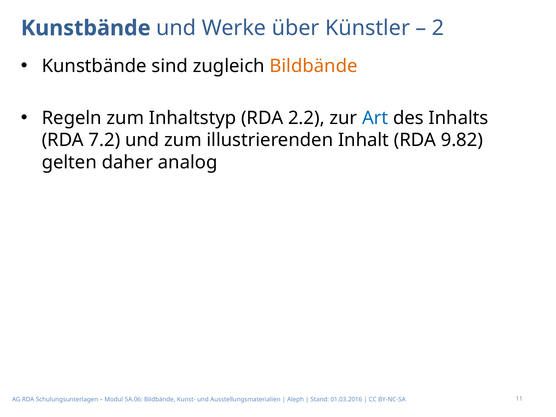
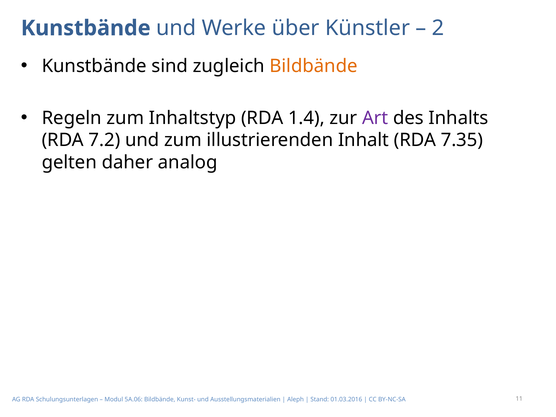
2.2: 2.2 -> 1.4 (306, 118)
Art colour: blue -> purple (375, 118)
9.82: 9.82 -> 7.35 (462, 140)
